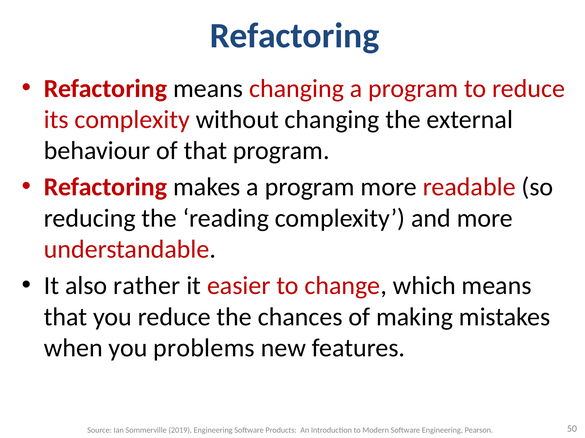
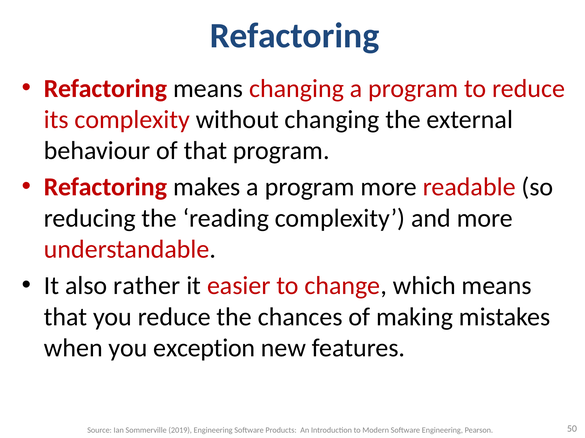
problems: problems -> exception (204, 349)
